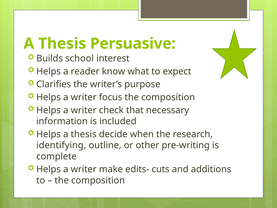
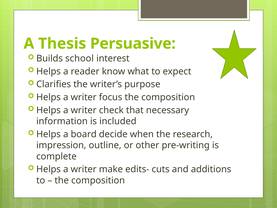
Helps a thesis: thesis -> board (84, 134)
identifying: identifying -> impression (61, 145)
